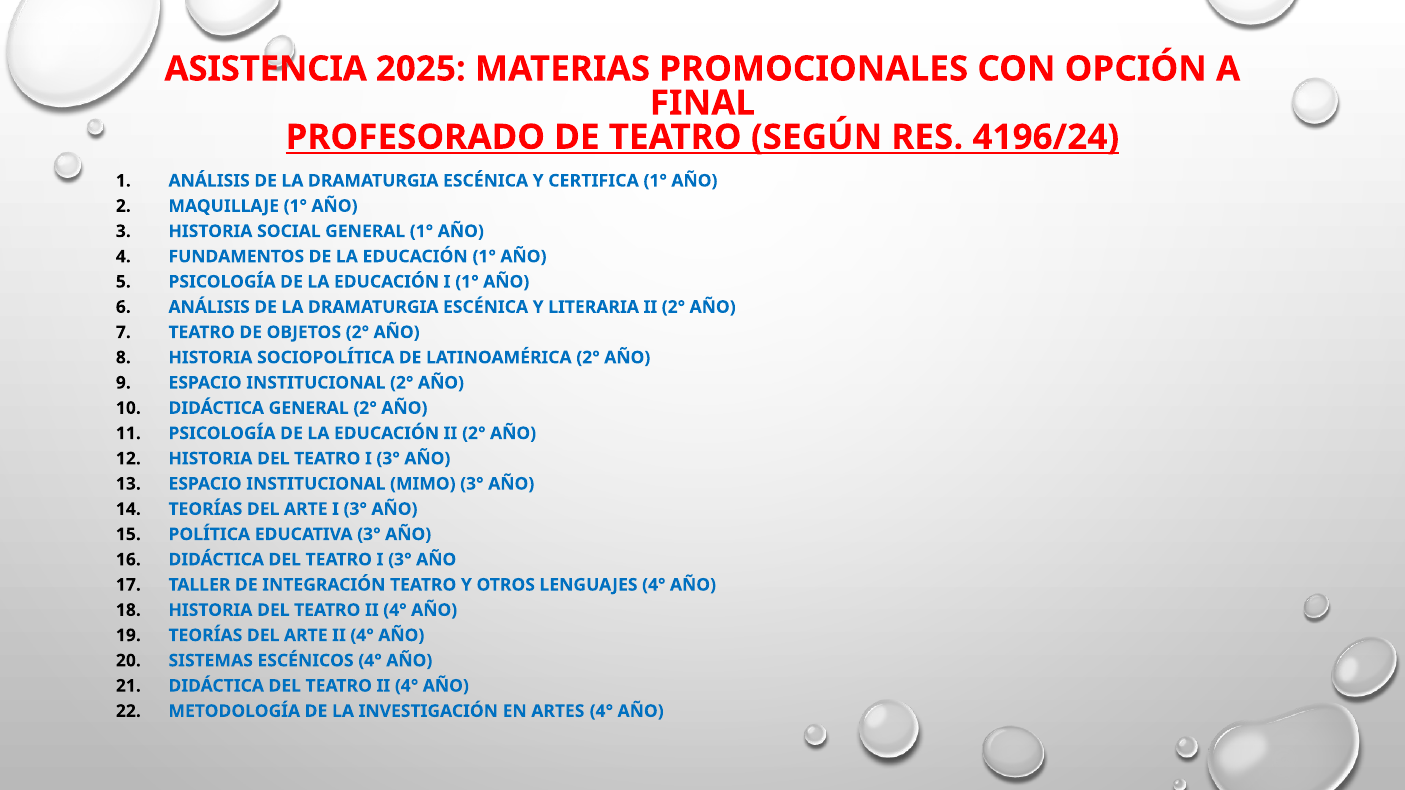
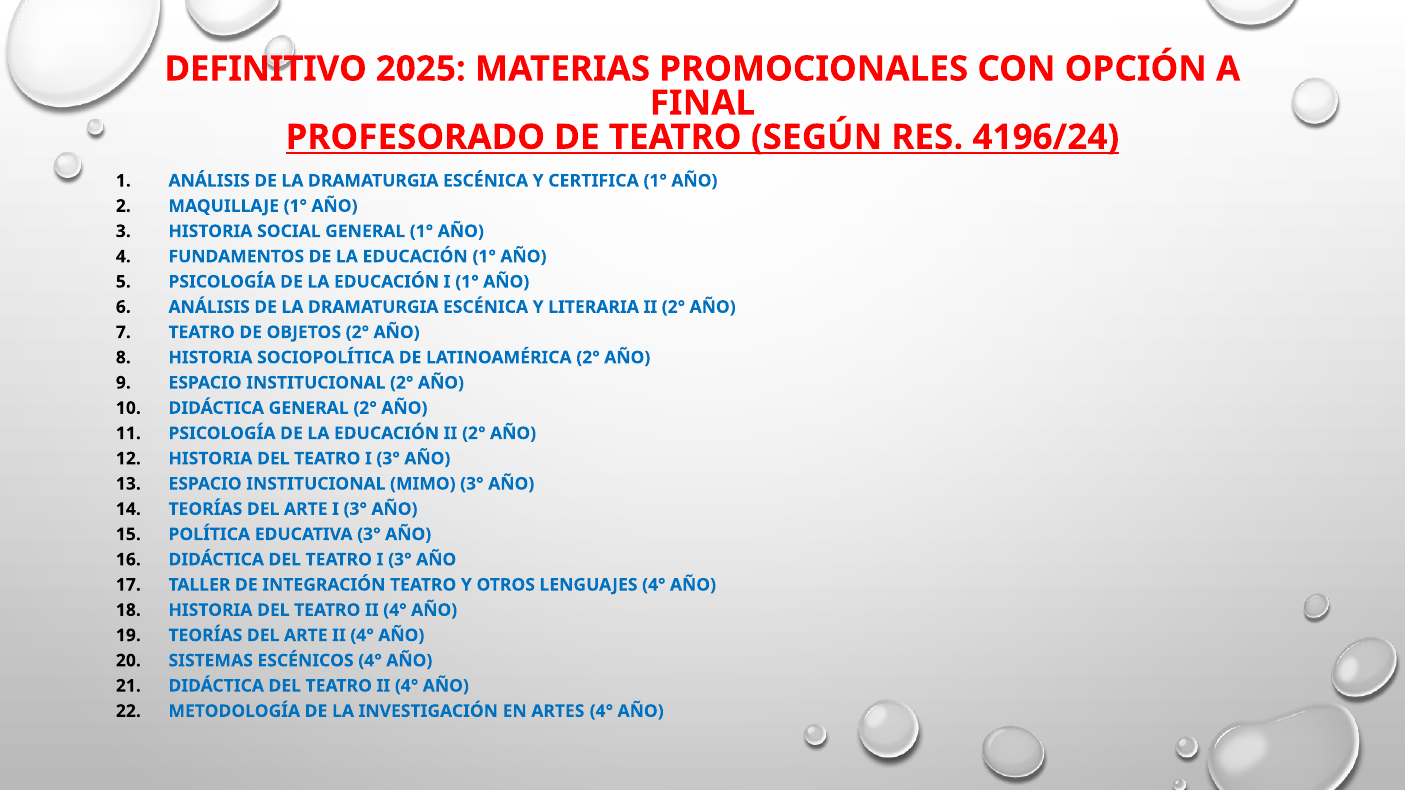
ASISTENCIA: ASISTENCIA -> DEFINITIVO (266, 69)
